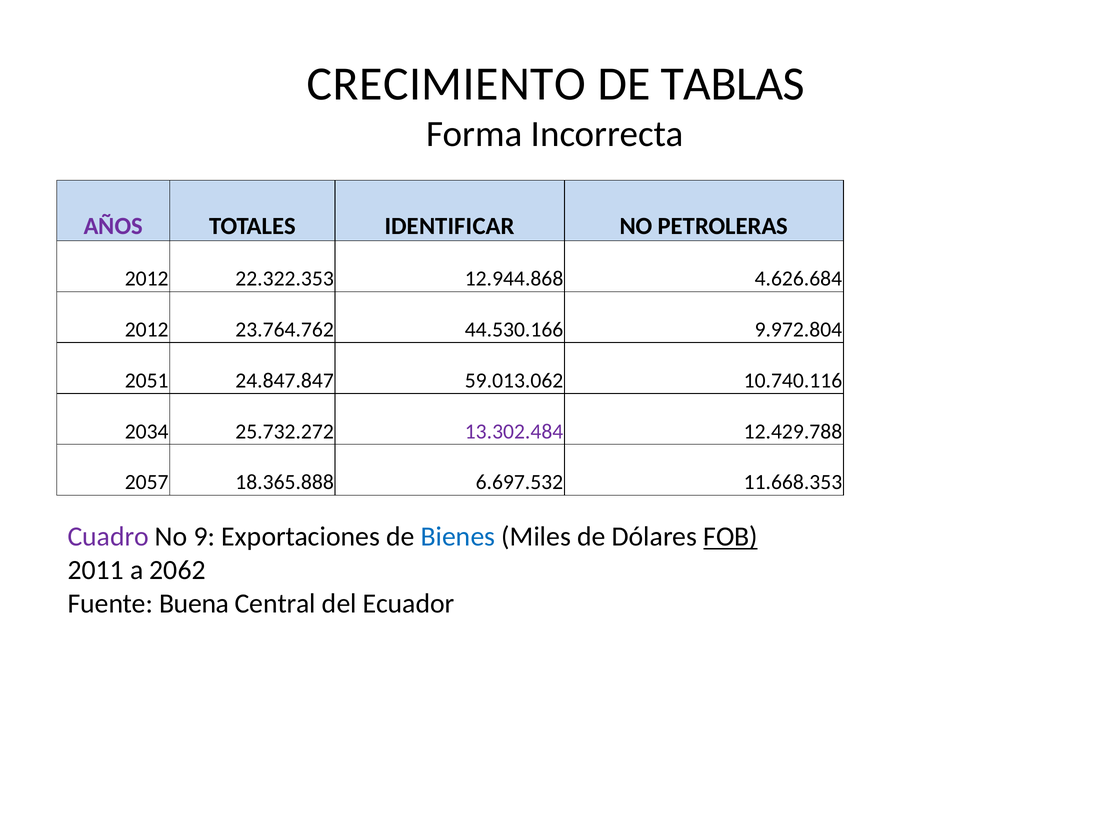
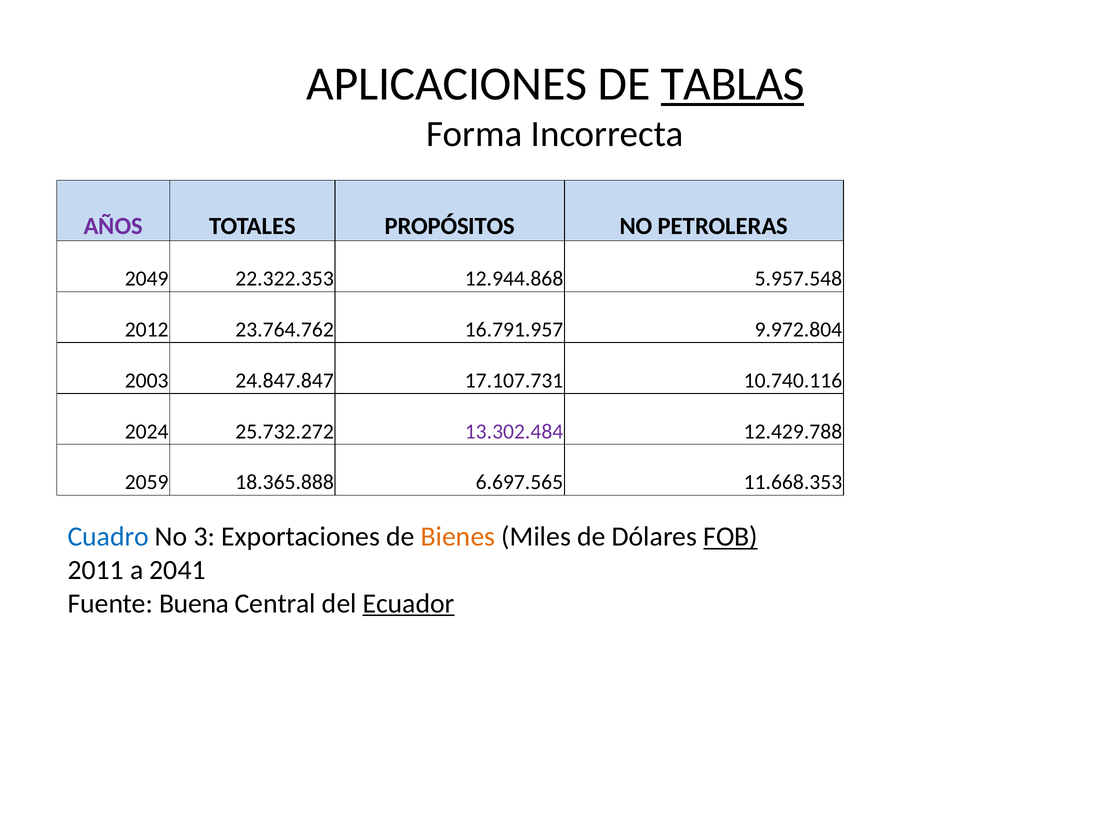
CRECIMIENTO: CRECIMIENTO -> APLICACIONES (447, 84)
TABLAS underline: none -> present (733, 84)
IDENTIFICAR: IDENTIFICAR -> PROPÓSITOS (450, 226)
2012: 2012 -> 2049 (147, 279)
4.626.684: 4.626.684 -> 5.957.548 (798, 279)
44.530.166: 44.530.166 -> 16.791.957 (514, 330)
2051: 2051 -> 2003 (147, 380)
59.013.062: 59.013.062 -> 17.107.731 (514, 380)
2034: 2034 -> 2024 (147, 431)
2057: 2057 -> 2059 (147, 482)
6.697.532: 6.697.532 -> 6.697.565 (519, 482)
Cuadro colour: purple -> blue (108, 536)
9: 9 -> 3 (204, 536)
Bienes colour: blue -> orange (458, 536)
2062: 2062 -> 2041 (178, 570)
Ecuador underline: none -> present (409, 603)
